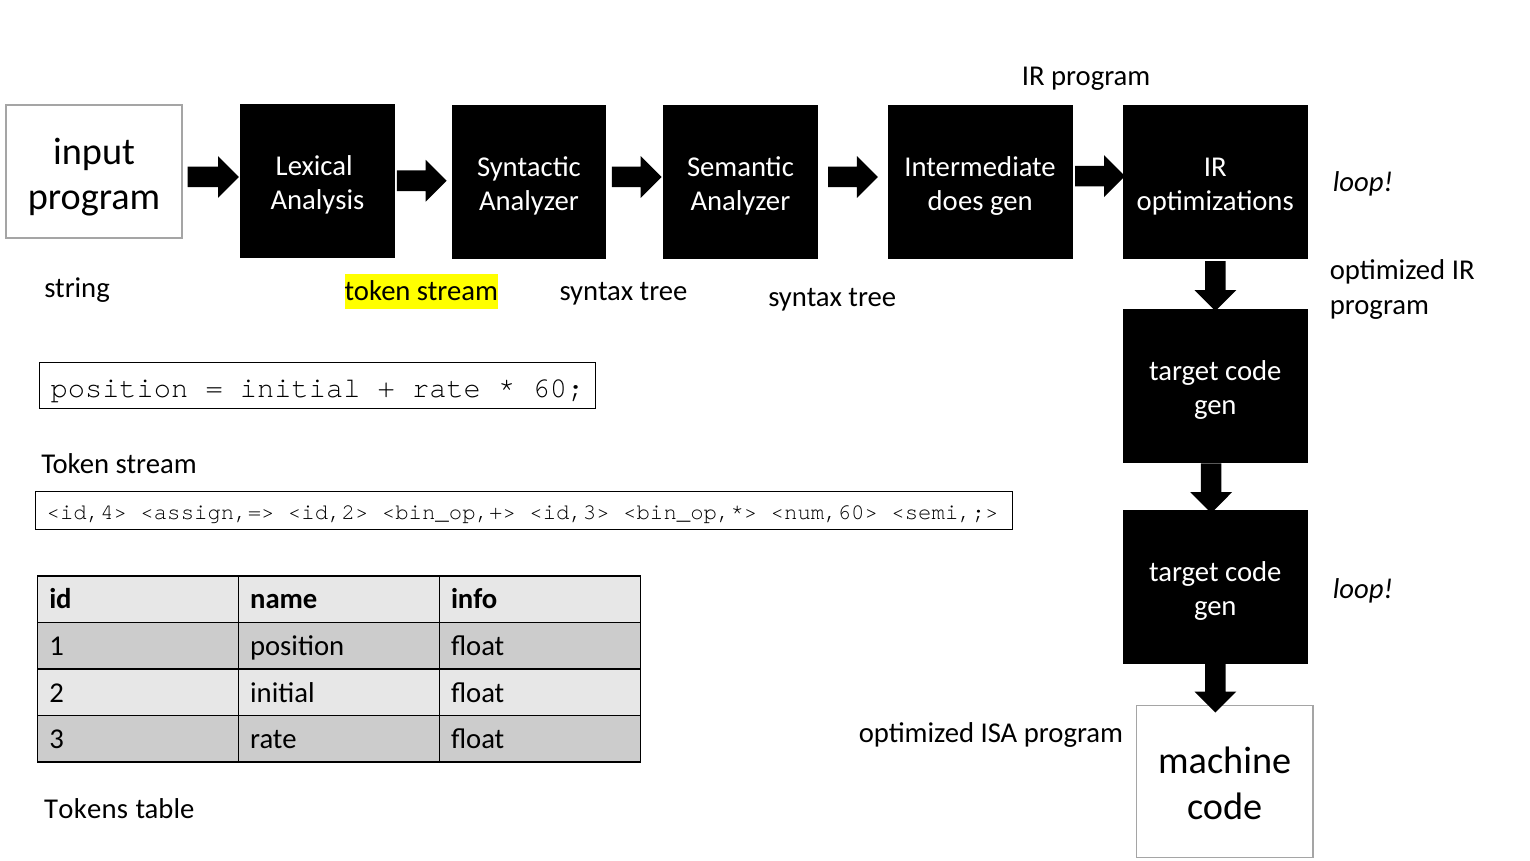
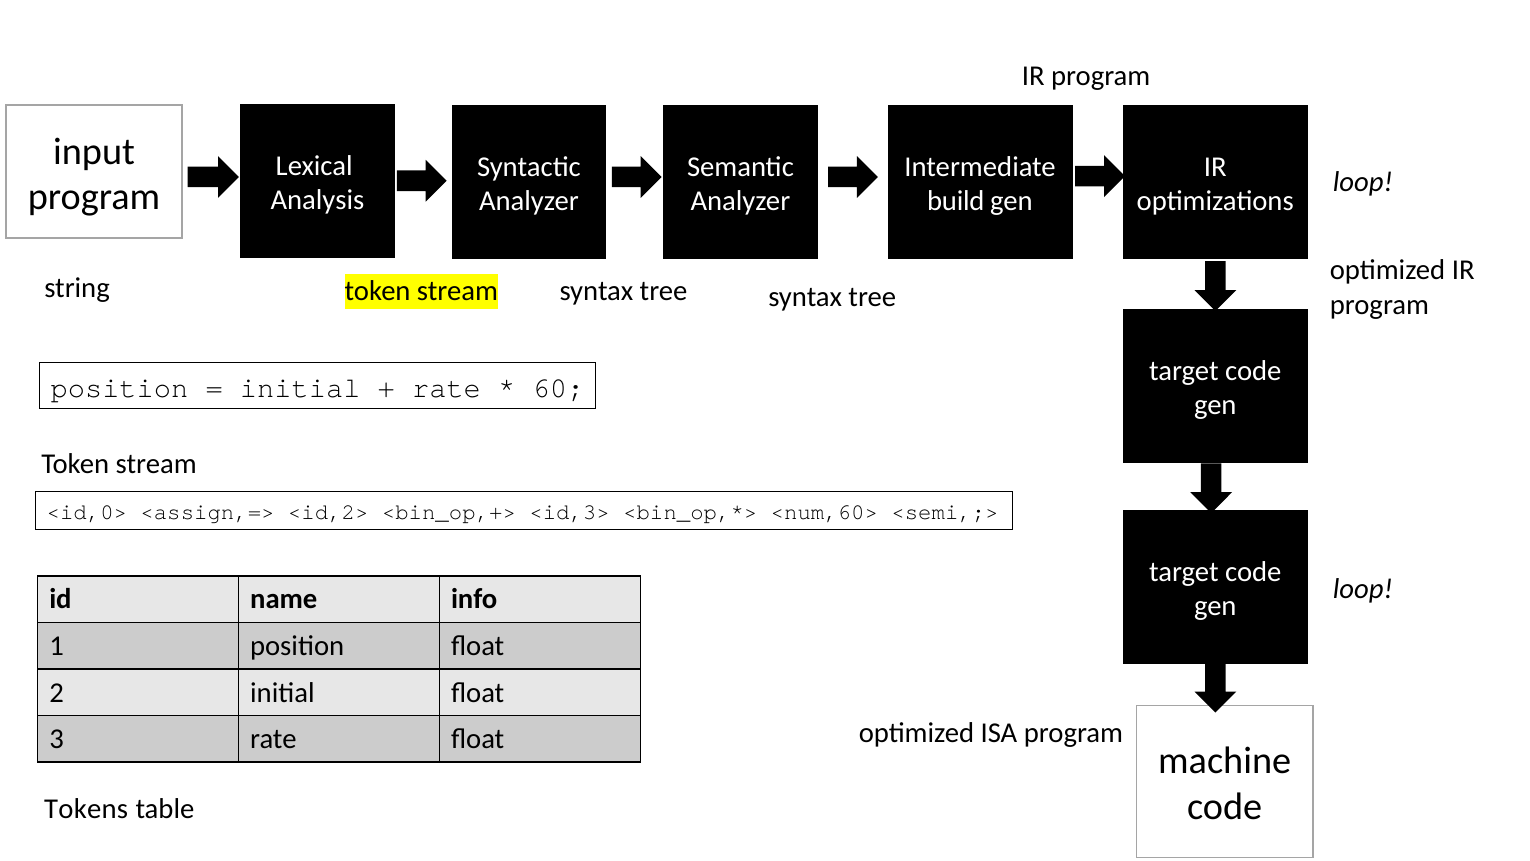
does: does -> build (956, 201)
<id,4>: <id,4> -> <id,0> (87, 512)
